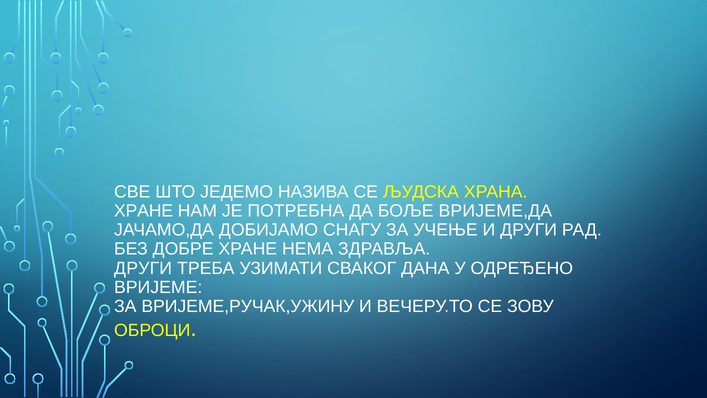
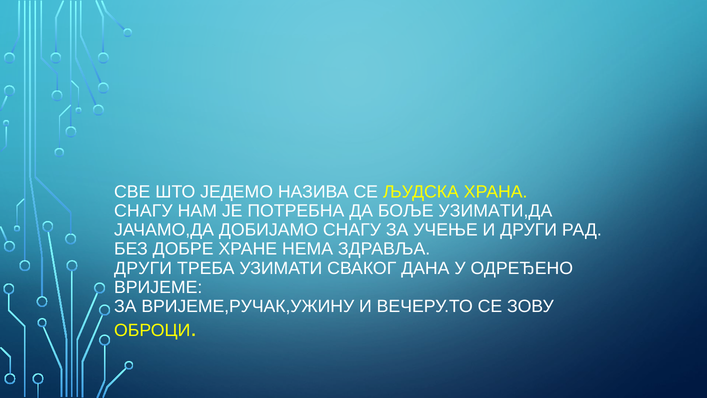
ХРАНЕ: ХРАНЕ -> СНАГУ (143, 211)
ВРИЈЕМЕ,ДА: ВРИЈЕМЕ,ДА -> УЗИМАТИ,ДА (495, 211)
